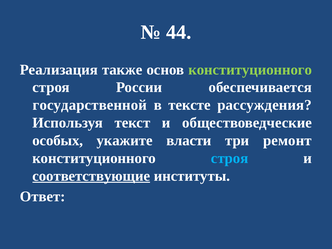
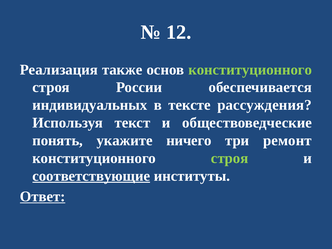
44: 44 -> 12 (179, 32)
государственной: государственной -> индивидуальных (90, 105)
особых: особых -> понять (58, 140)
власти: власти -> ничего (189, 140)
строя colour: light blue -> light green (230, 158)
Ответ underline: none -> present (43, 197)
